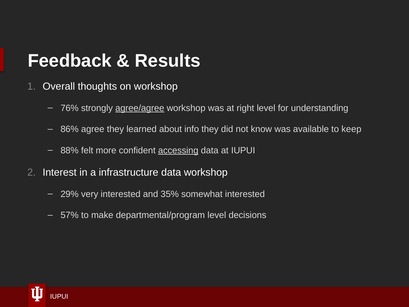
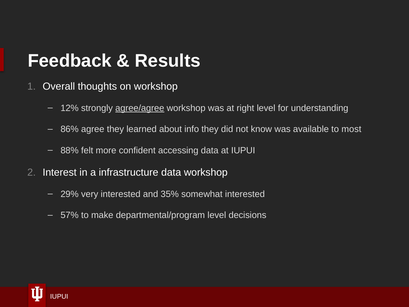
76%: 76% -> 12% (70, 108)
keep: keep -> most (351, 129)
accessing underline: present -> none (178, 150)
